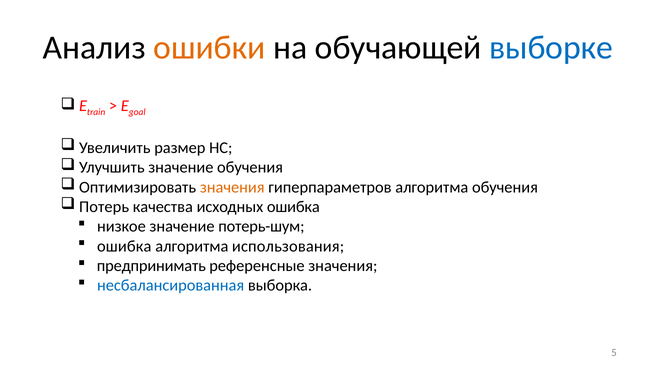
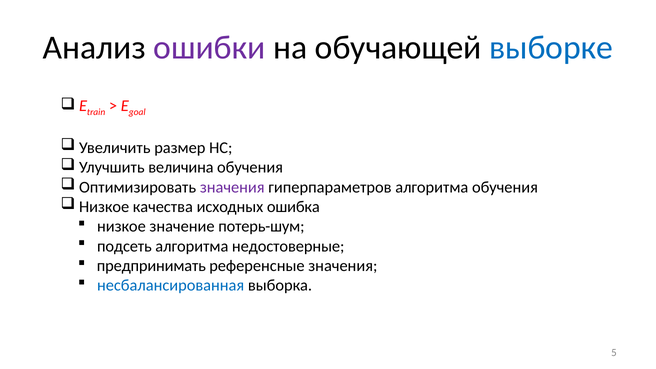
ошибки colour: orange -> purple (209, 48)
Улучшить значение: значение -> величина (181, 167)
значения colour: orange -> purple (232, 187)
Потерь: Потерь -> Низкое (104, 207)
ошибка: ошибка -> подсеть (124, 246)
использования: использования -> недостоверные (288, 246)
